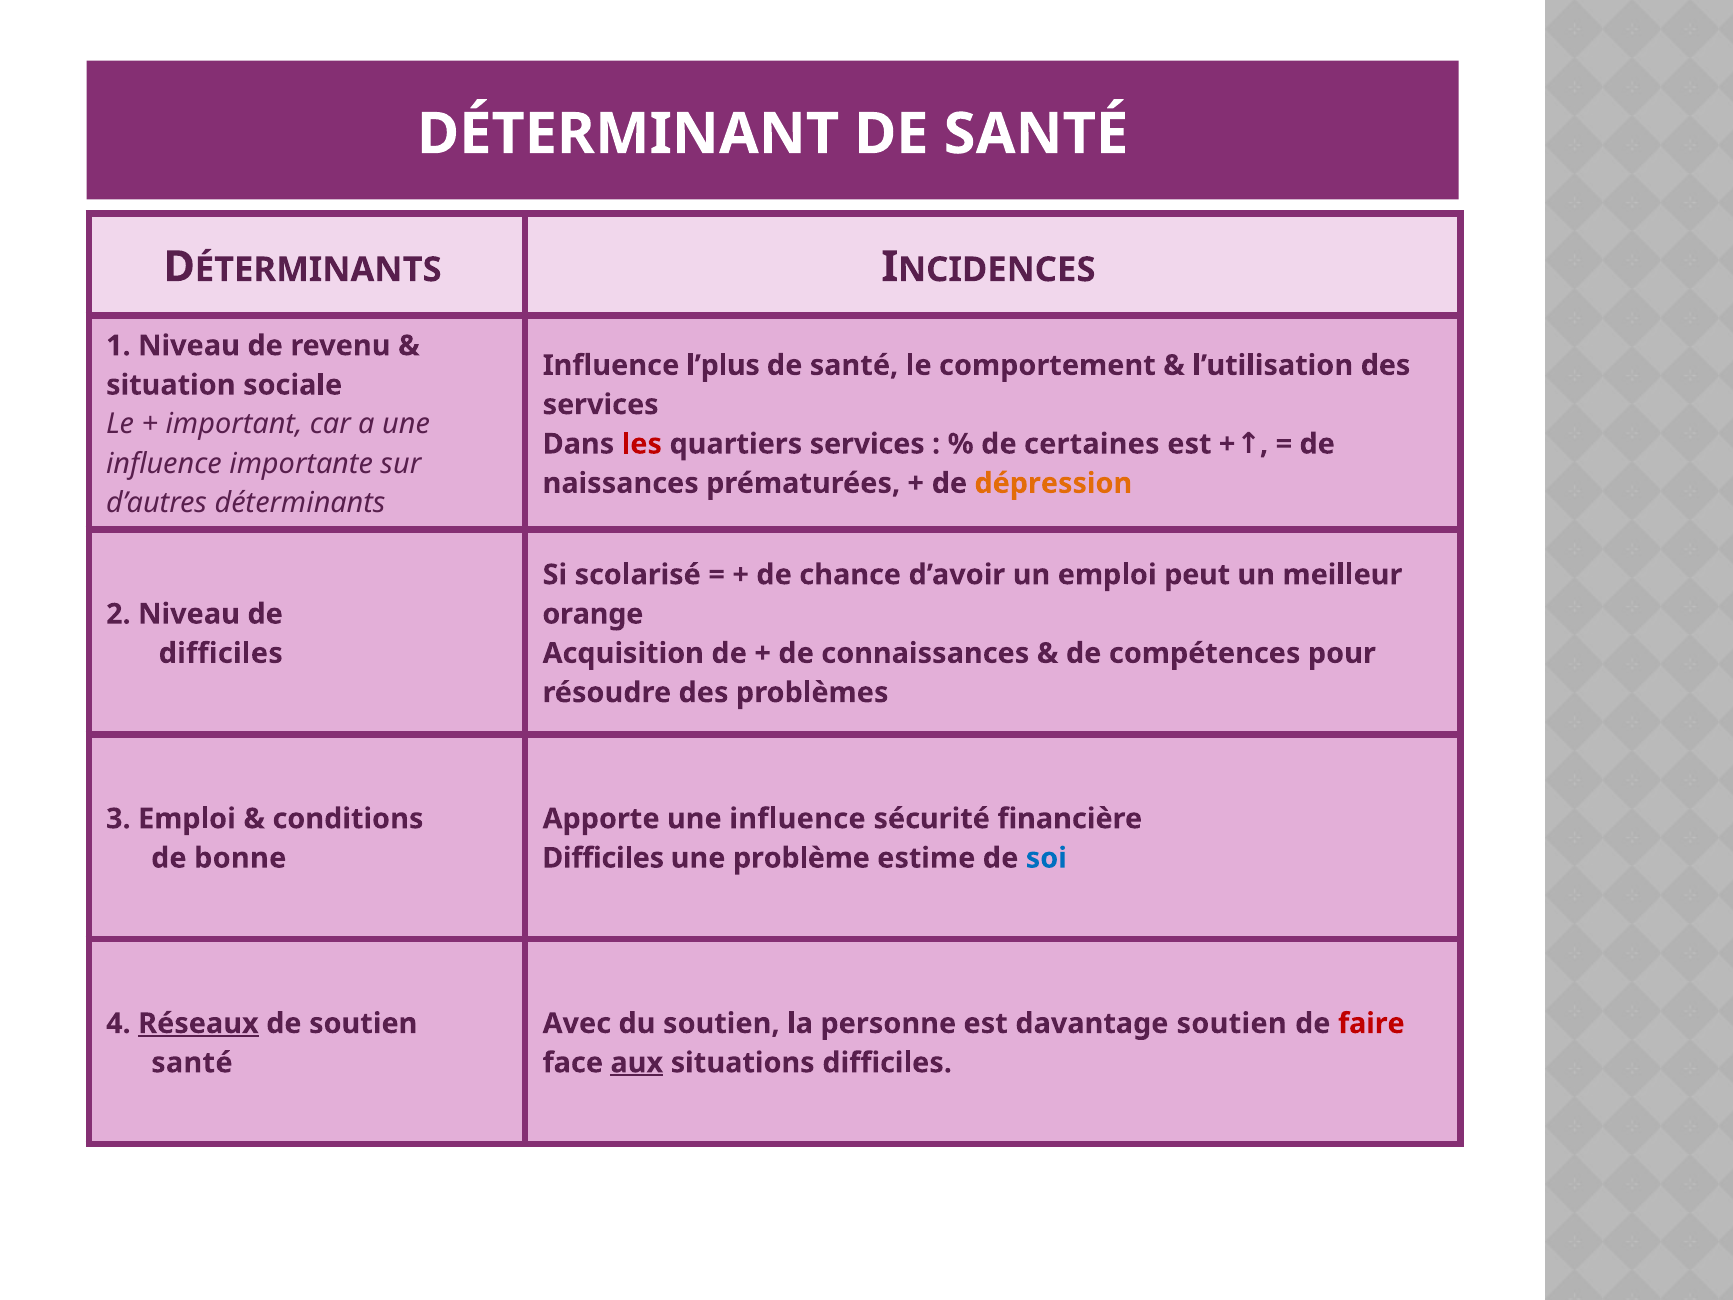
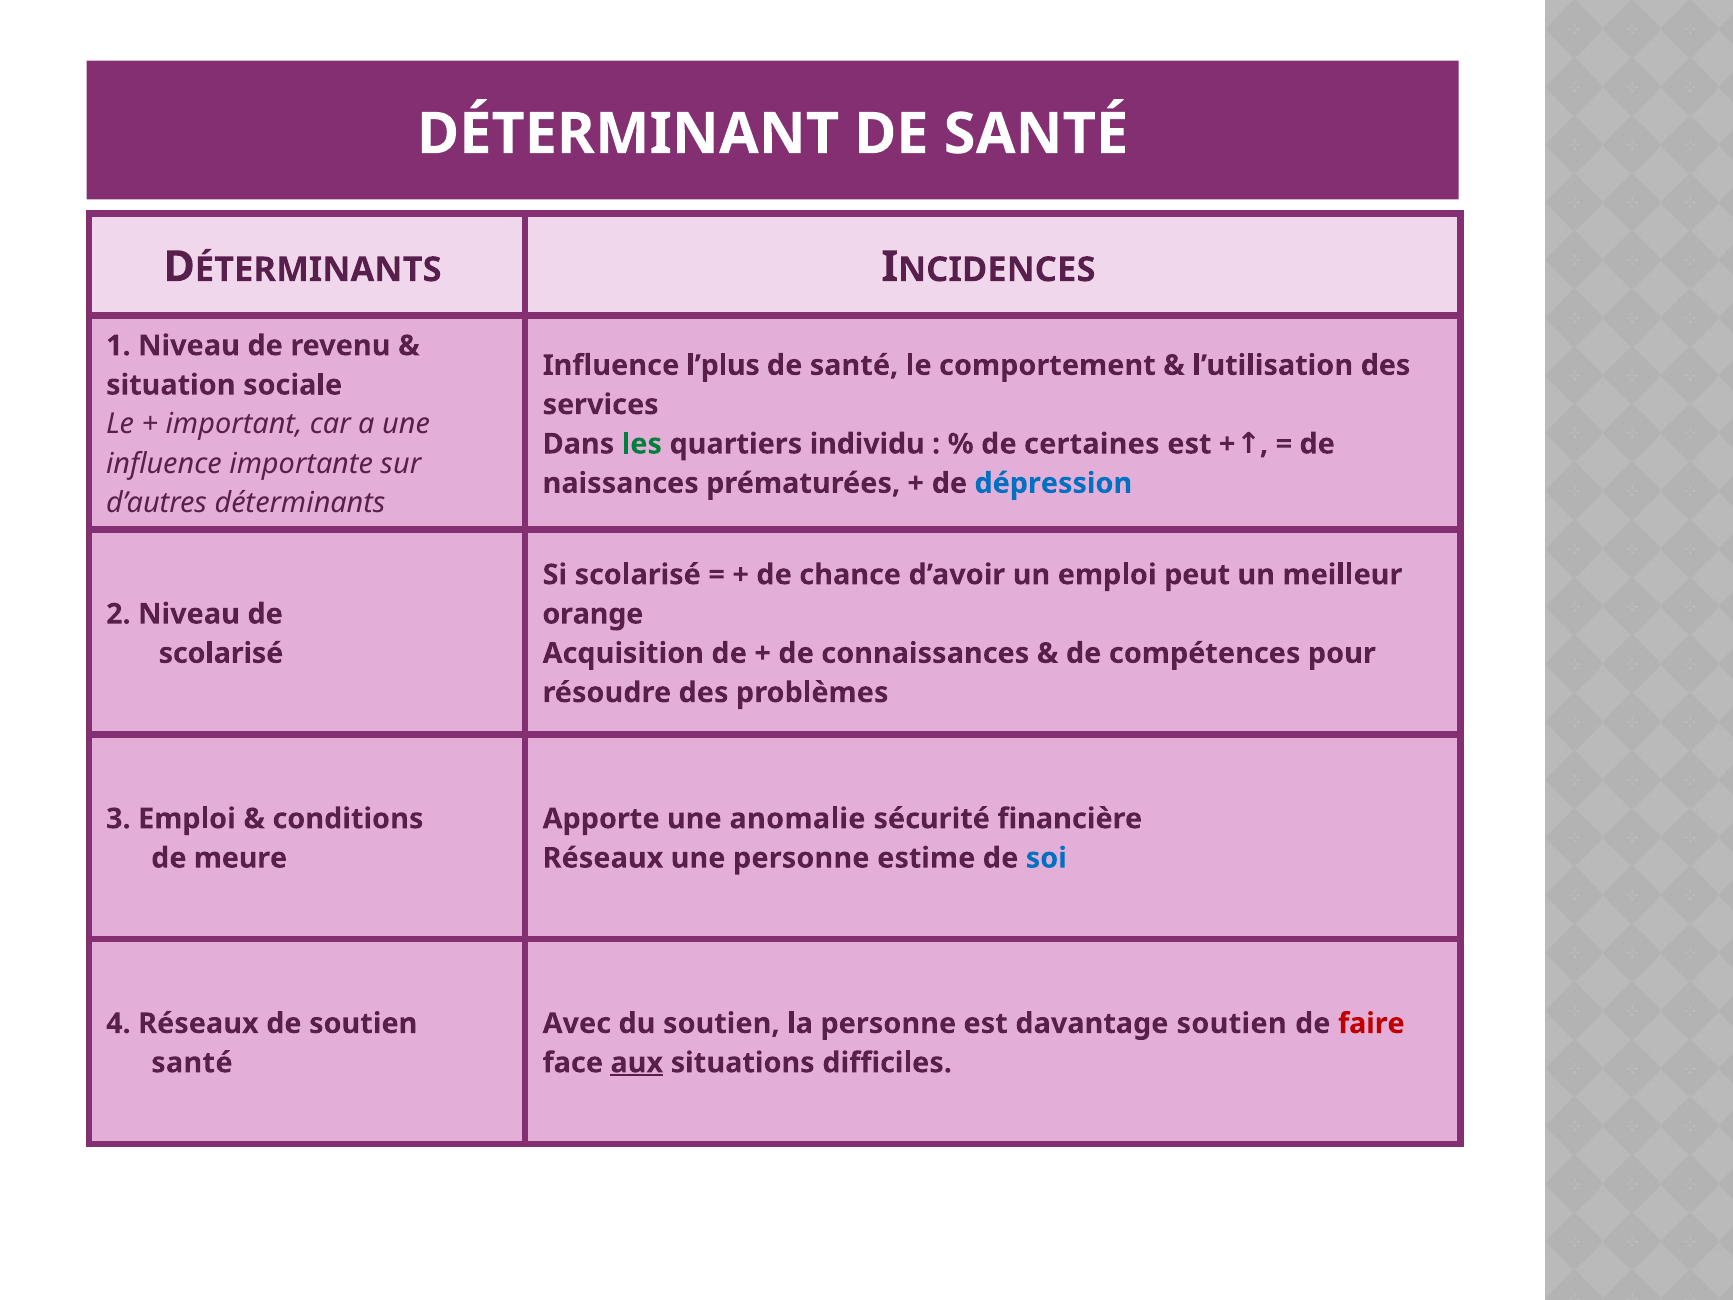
les colour: red -> green (642, 444)
quartiers services: services -> individu (867, 444)
dépression colour: orange -> blue (1053, 483)
difficiles: difficiles -> scolarisé (221, 653)
Apporte une influence: influence -> anomalie (797, 819)
bonne: bonne -> meure (240, 858)
Difficiles: Difficiles -> Réseaux (603, 858)
une problème: problème -> personne (801, 858)
Réseaux underline: present -> none (198, 1023)
